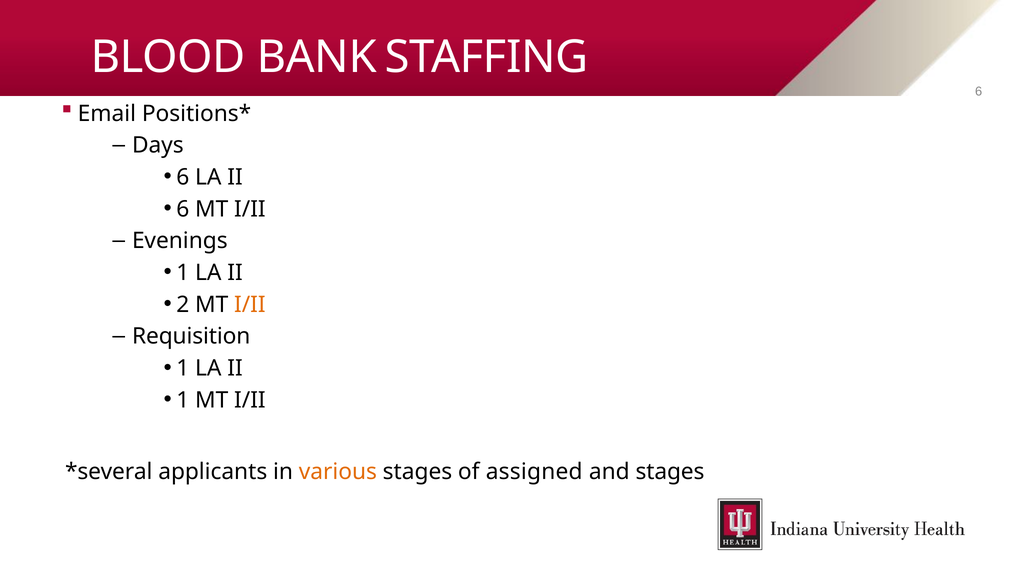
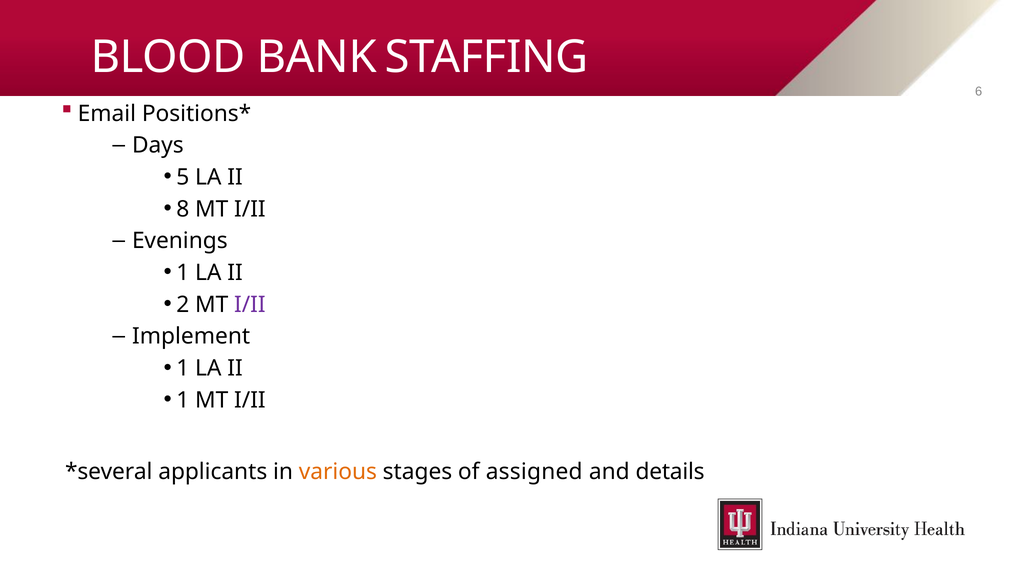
6: 6 -> 5 (183, 177)
6: 6 -> 8 (183, 209)
I/II colour: orange -> purple (250, 305)
Requisition: Requisition -> Implement (191, 337)
and stages: stages -> details (670, 472)
